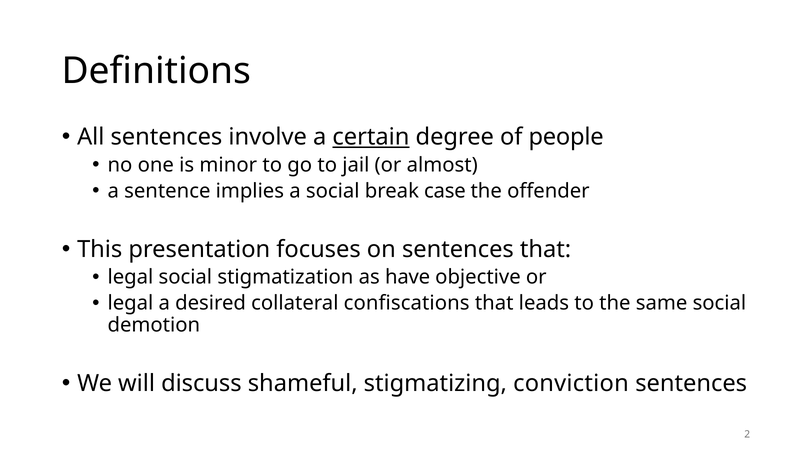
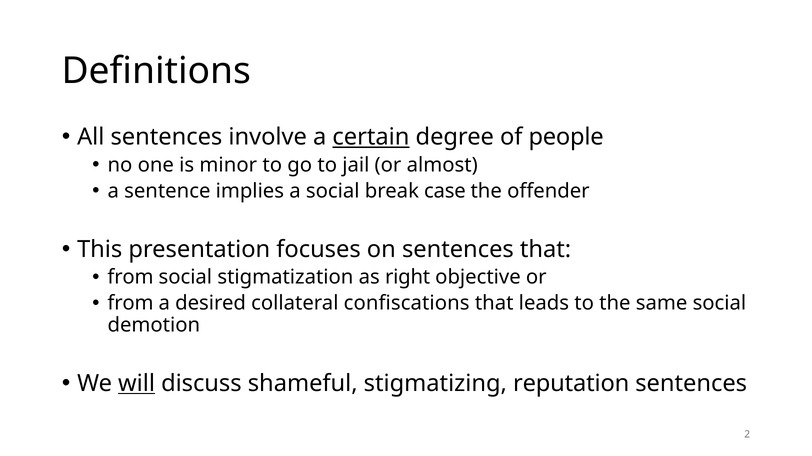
legal: legal -> from (131, 278)
have: have -> right (408, 278)
legal: legal -> from (131, 304)
will underline: none -> present (137, 384)
conviction: conviction -> reputation (571, 384)
